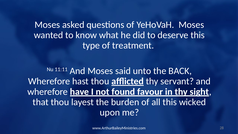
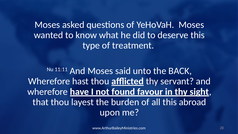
wicked: wicked -> abroad (193, 102)
